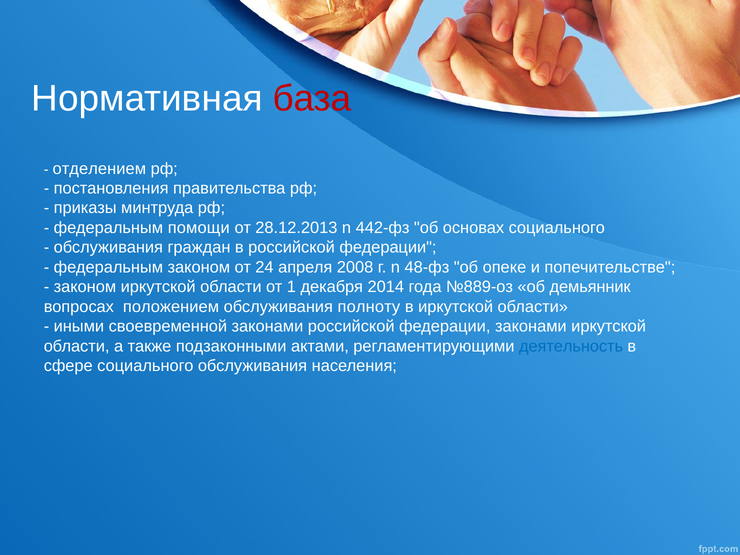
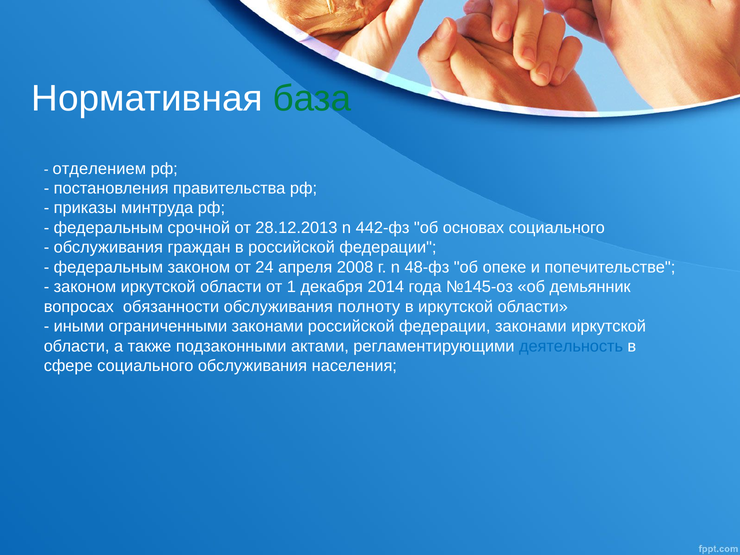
база colour: red -> green (312, 99)
помощи: помощи -> срочной (199, 228)
№889-оз: №889-оз -> №145-оз (480, 287)
положением: положением -> обязанности (171, 307)
своевременной: своевременной -> ограниченными (168, 326)
